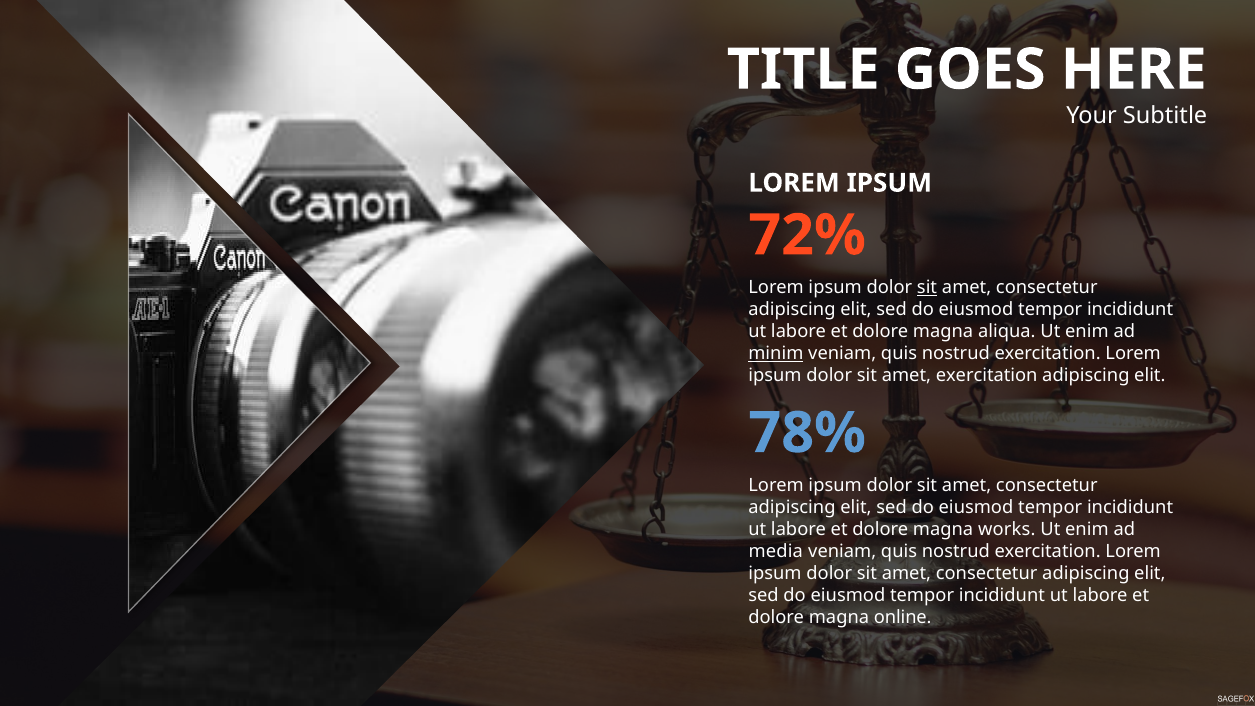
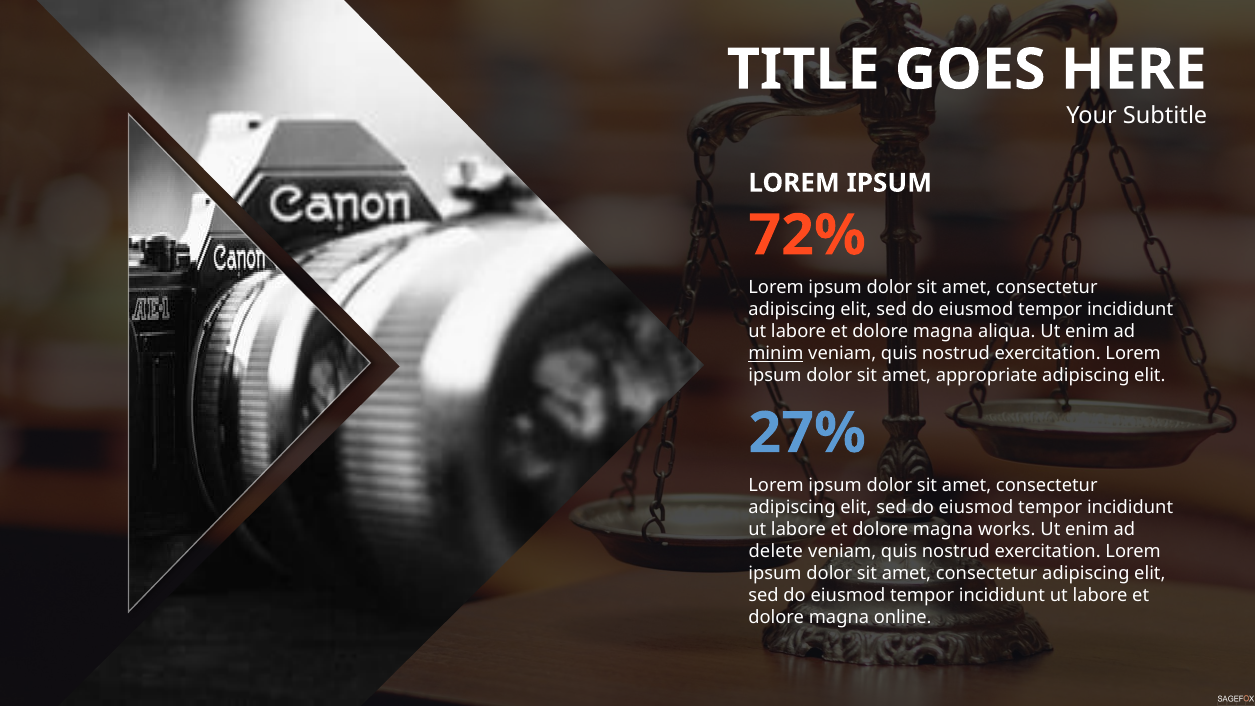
sit underline: present -> none (927, 288)
amet exercitation: exercitation -> appropriate (987, 375)
78%: 78% -> 27% (807, 433)
media: media -> delete (776, 551)
